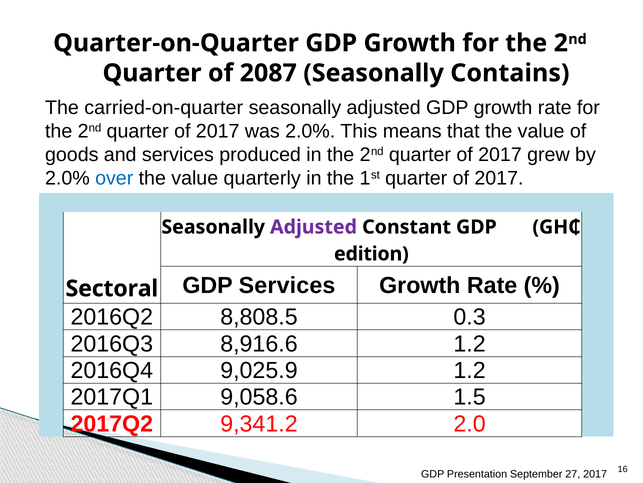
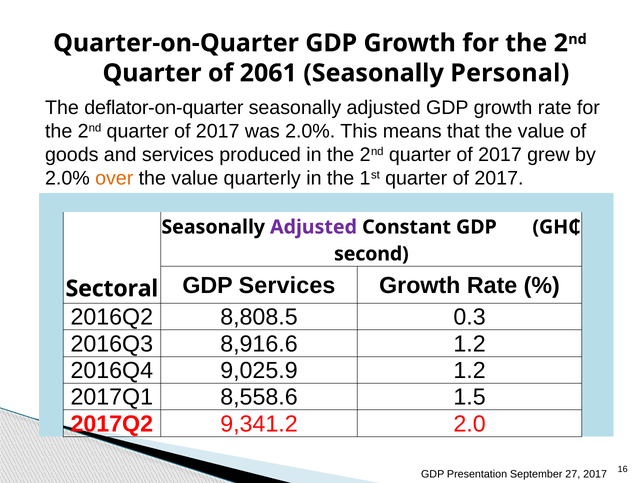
2087: 2087 -> 2061 (268, 73)
Contains: Contains -> Personal (510, 73)
carried-on-quarter: carried-on-quarter -> deflator-on-quarter (164, 107)
over colour: blue -> orange (114, 178)
edition: edition -> second (371, 254)
9,058.6: 9,058.6 -> 8,558.6 (259, 397)
